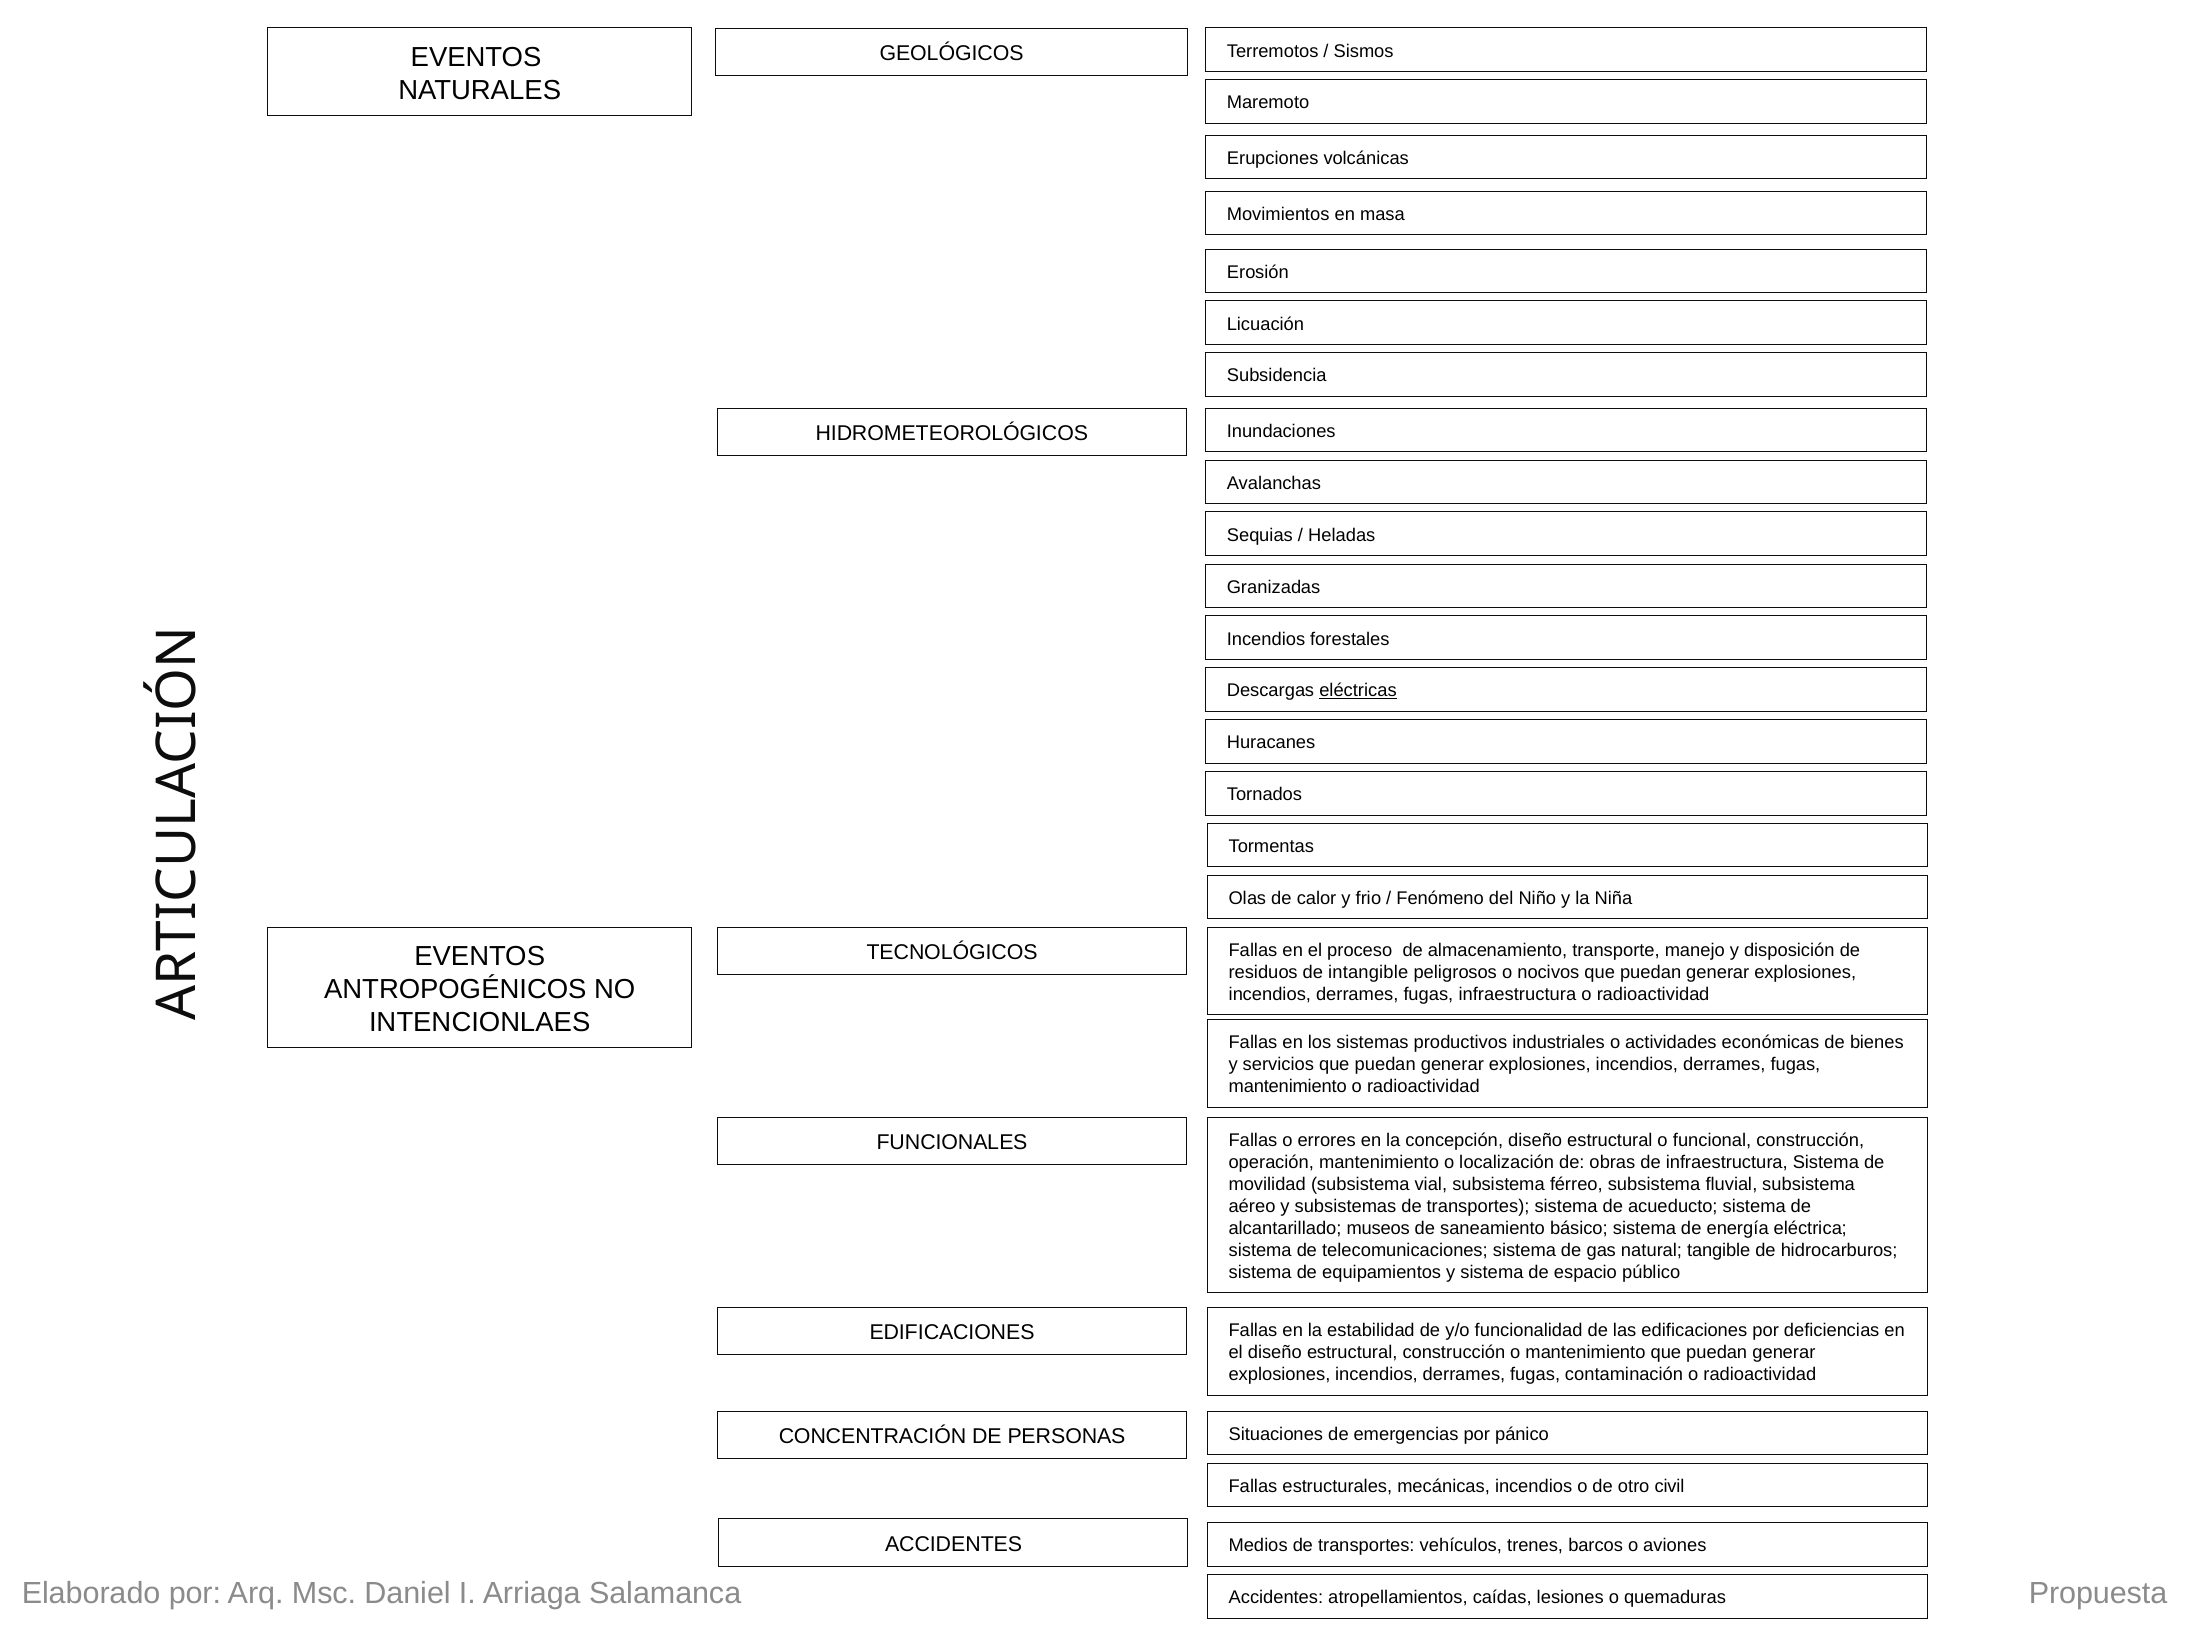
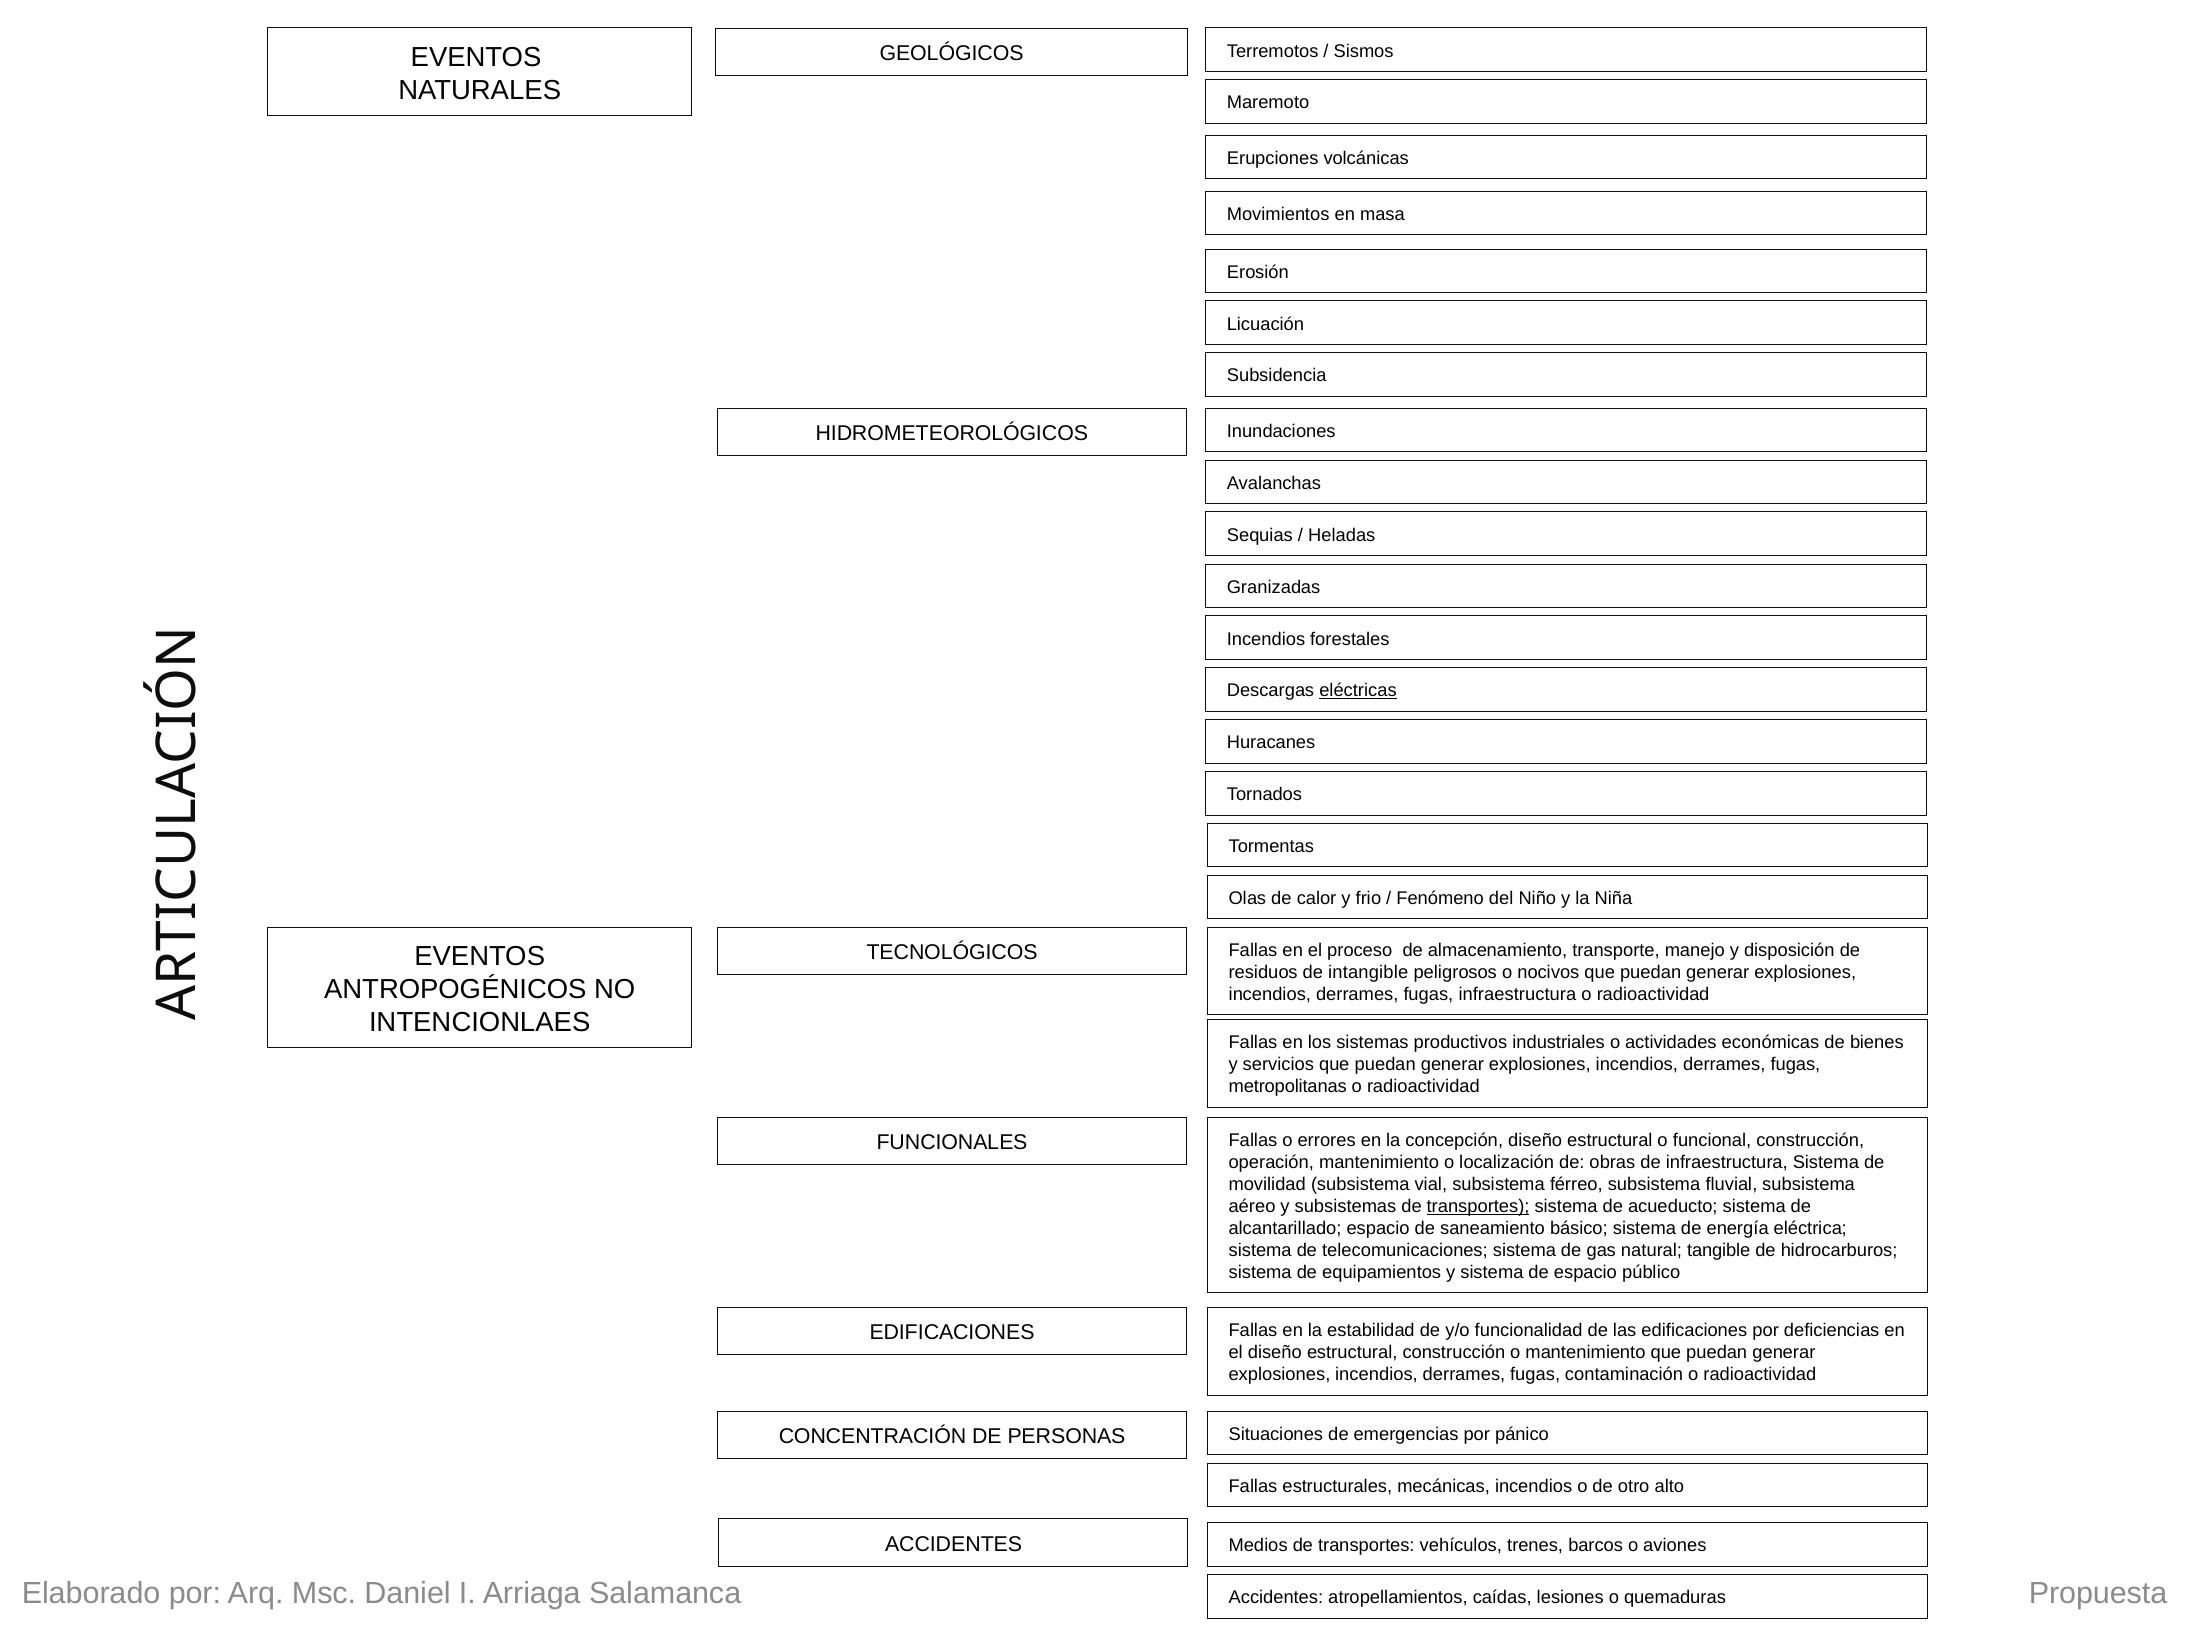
mantenimiento: mantenimiento -> metropolitanas (1288, 1087)
transportes underline: none -> present (1478, 1206)
alcantarillado museos: museos -> espacio (1378, 1228)
civil: civil -> alto (1669, 1486)
